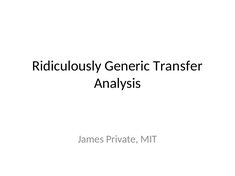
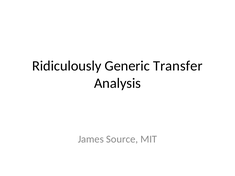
Private: Private -> Source (122, 139)
